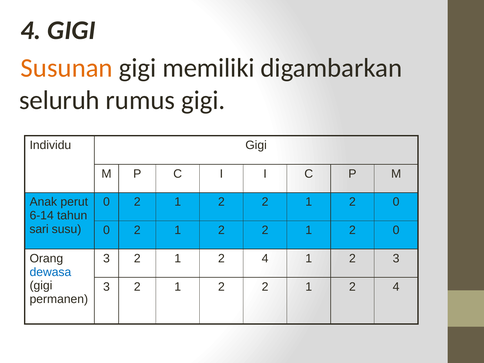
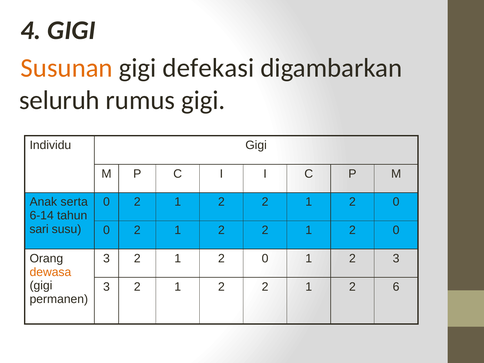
memiliki: memiliki -> defekasi (208, 68)
perut: perut -> serta (74, 202)
4: 4 -> 0 (265, 258)
dewasa colour: blue -> orange (50, 272)
4: 4 -> 6 (396, 287)
